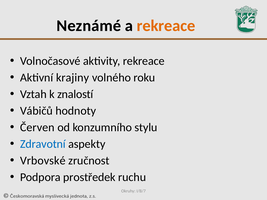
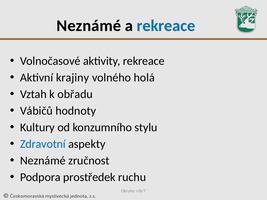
rekreace colour: orange -> blue (166, 26)
roku: roku -> holá (144, 78)
znalostí: znalostí -> obřadu (75, 94)
Červen: Červen -> Kultury (37, 128)
Vrbovské: Vrbovské -> Neznámé (43, 161)
